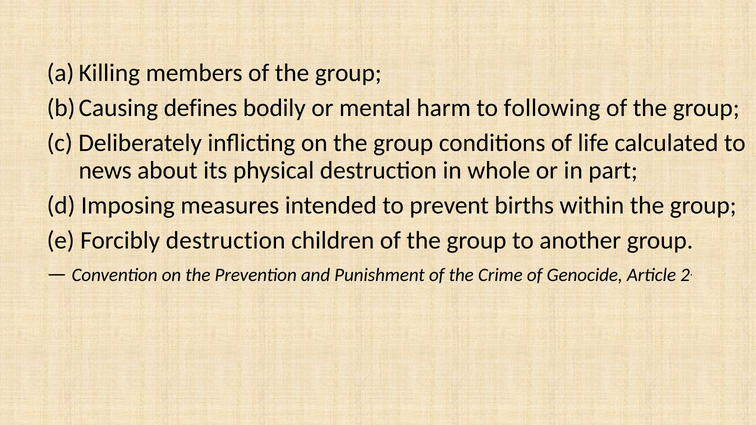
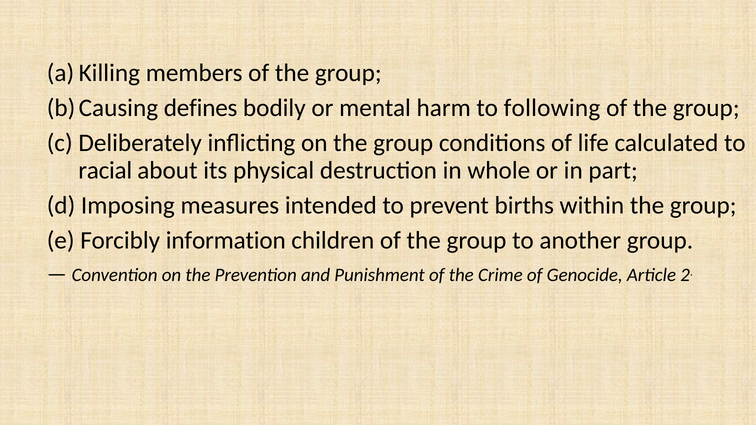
news: news -> racial (105, 170)
Forcibly destruction: destruction -> information (226, 241)
